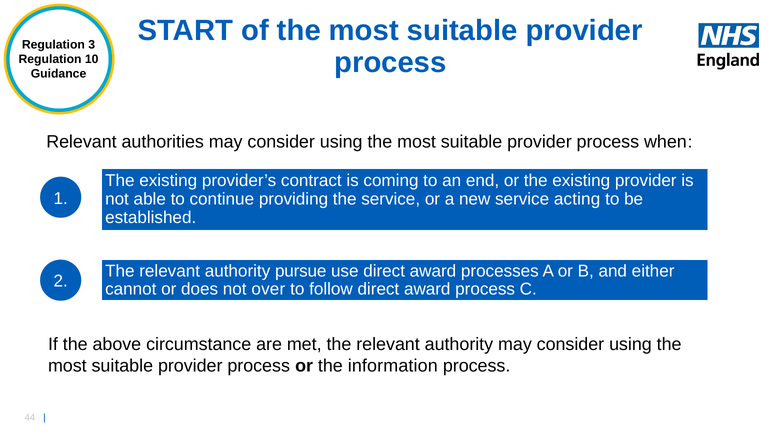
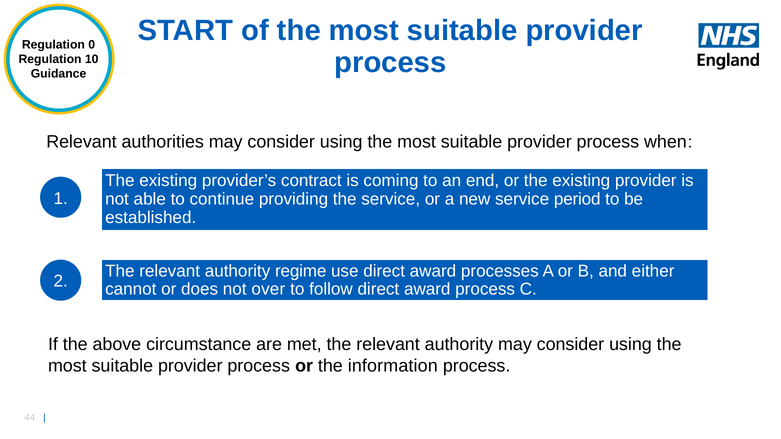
3: 3 -> 0 (92, 45)
acting: acting -> period (577, 199)
pursue: pursue -> regime (301, 271)
